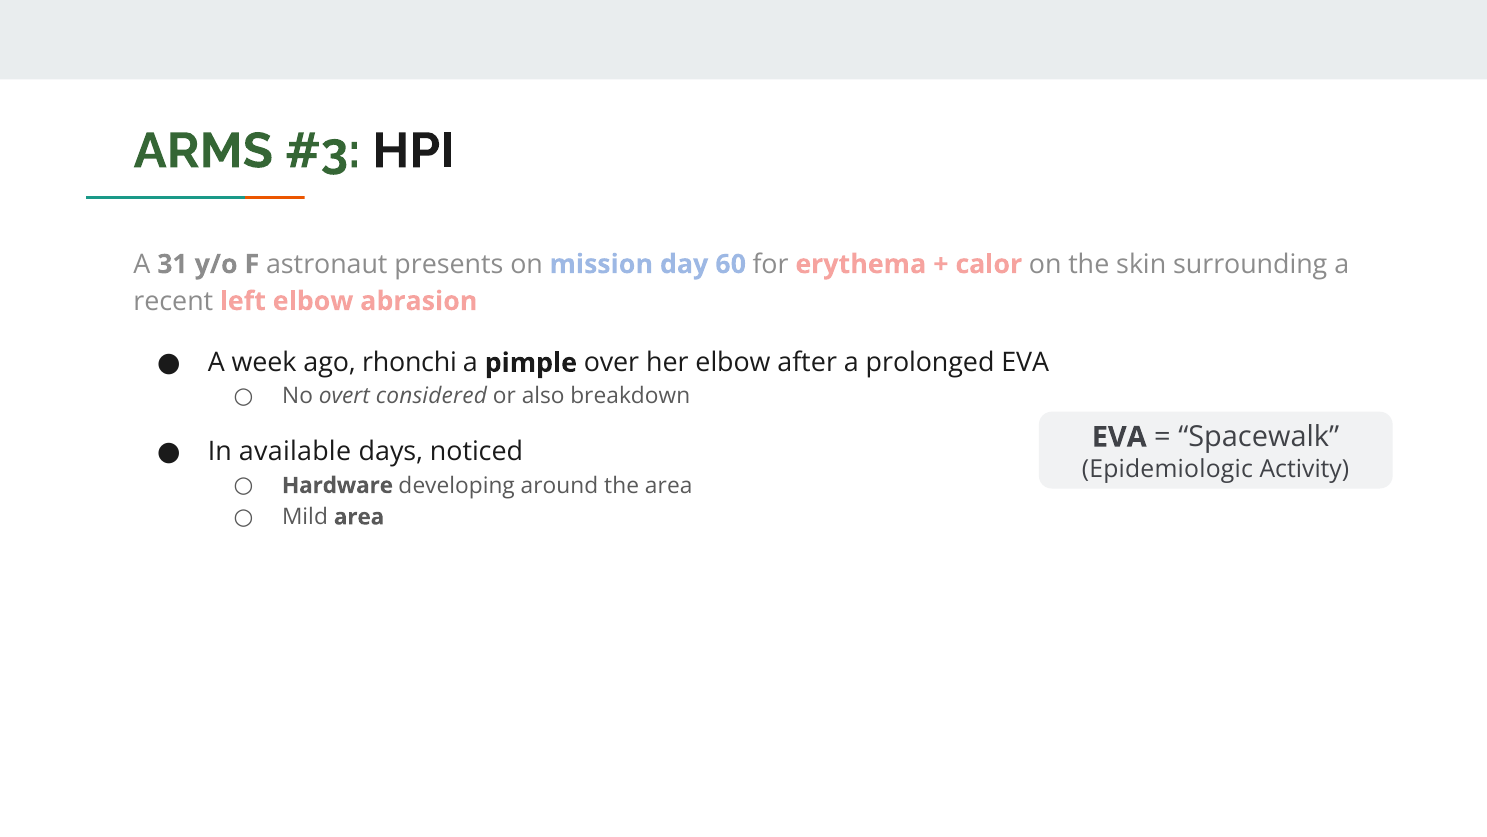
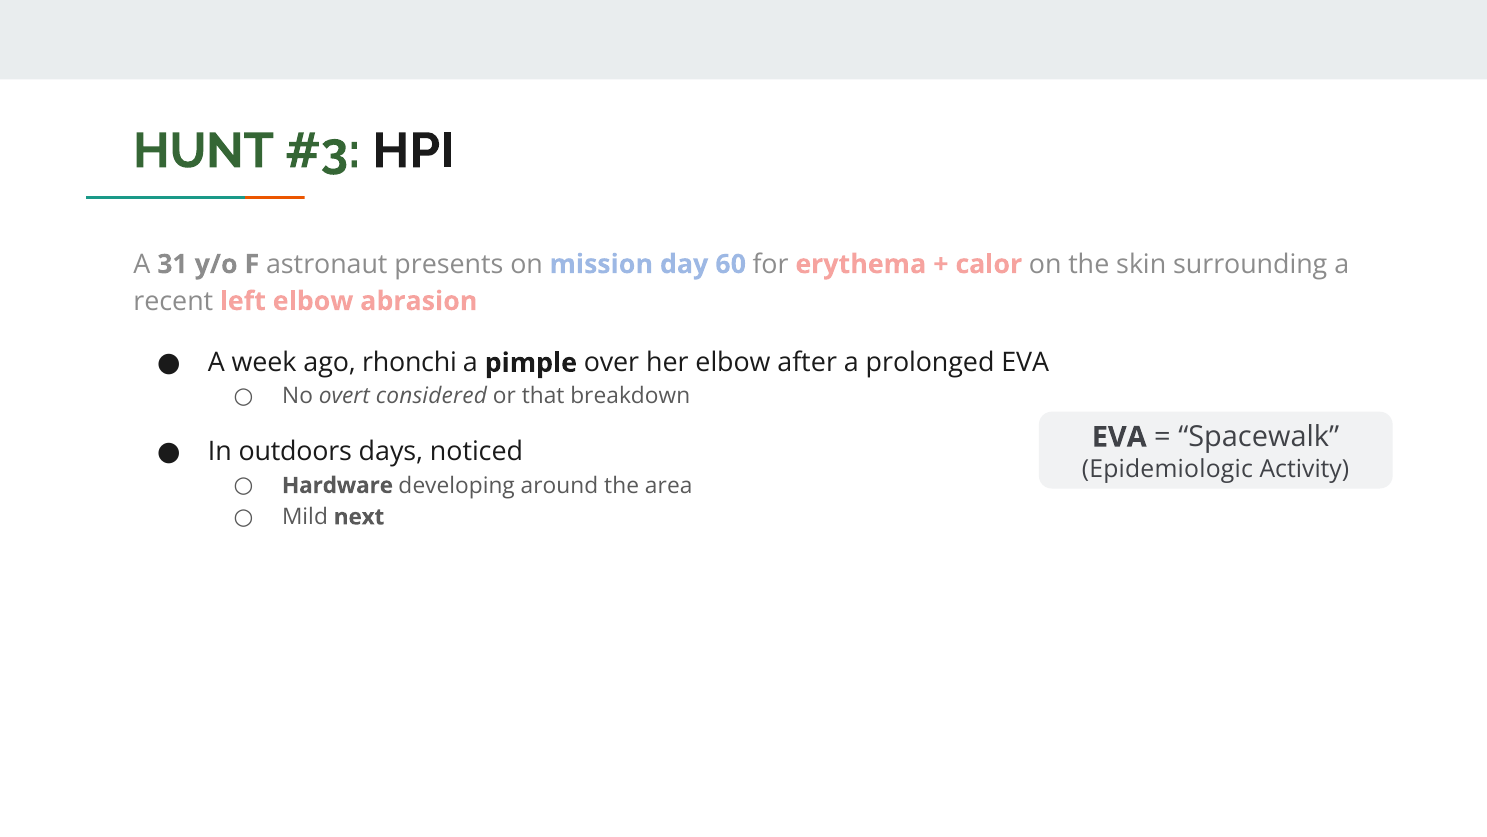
ARMS: ARMS -> HUNT (203, 151)
also: also -> that (543, 396)
available: available -> outdoors (295, 452)
Mild area: area -> next (359, 517)
